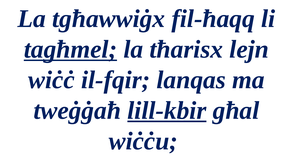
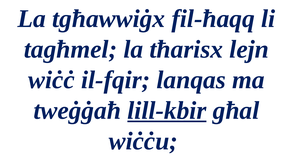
tagħmel underline: present -> none (70, 49)
